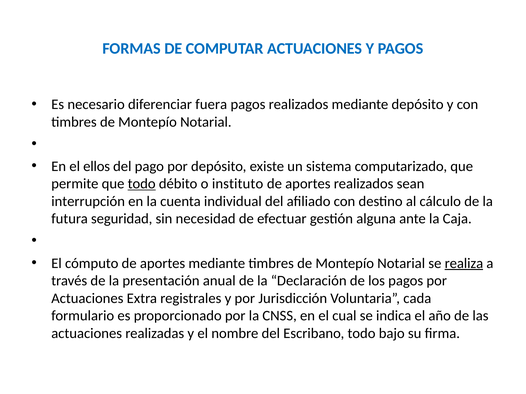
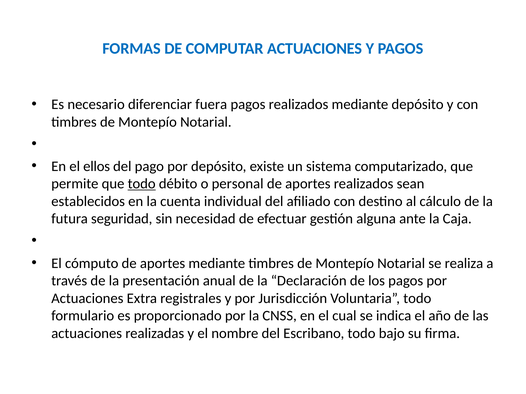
instituto: instituto -> personal (238, 184)
interrupción: interrupción -> establecidos (88, 202)
realiza underline: present -> none (464, 264)
Voluntaria cada: cada -> todo (417, 299)
